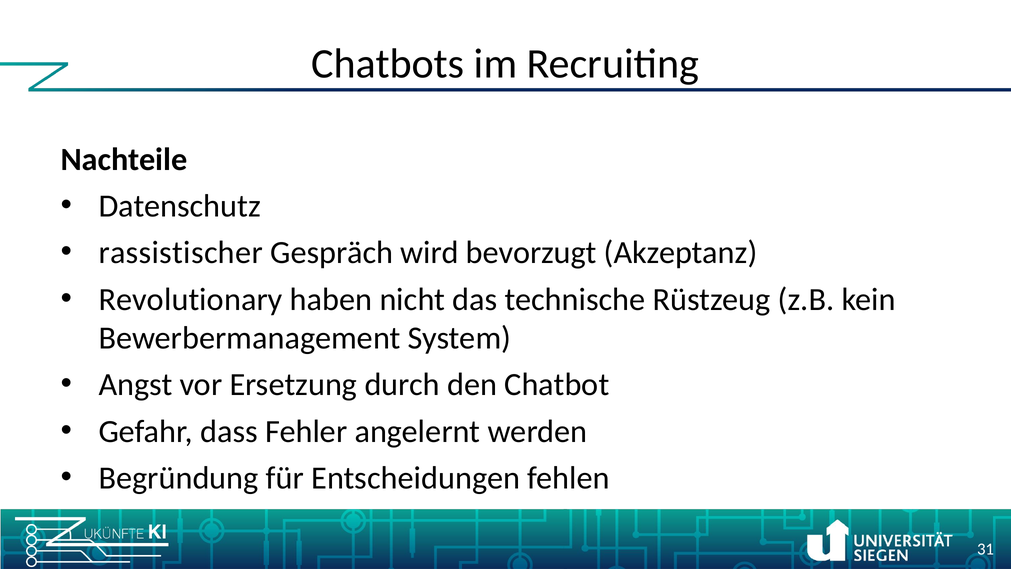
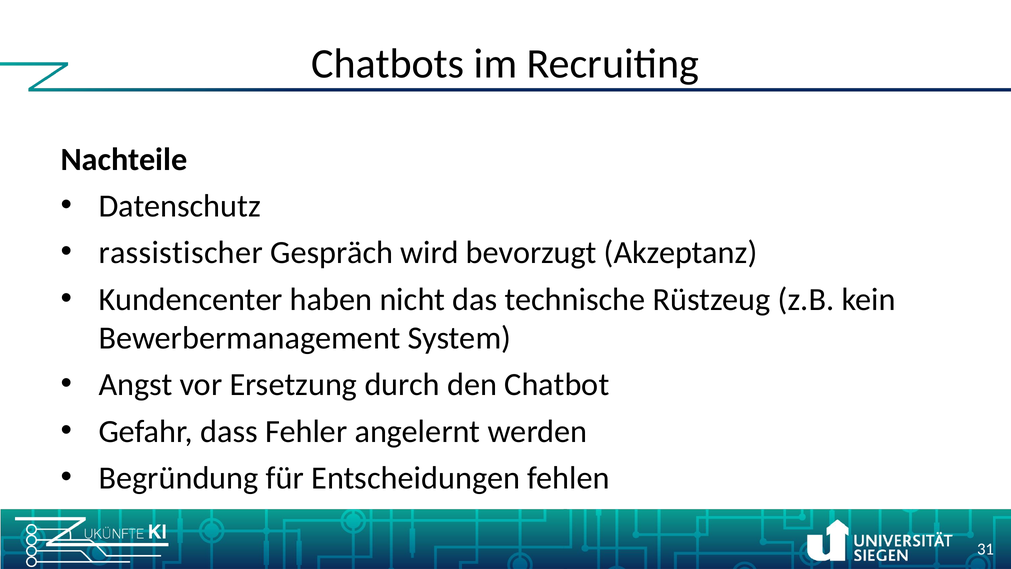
Revolutionary: Revolutionary -> Kundencenter (191, 299)
